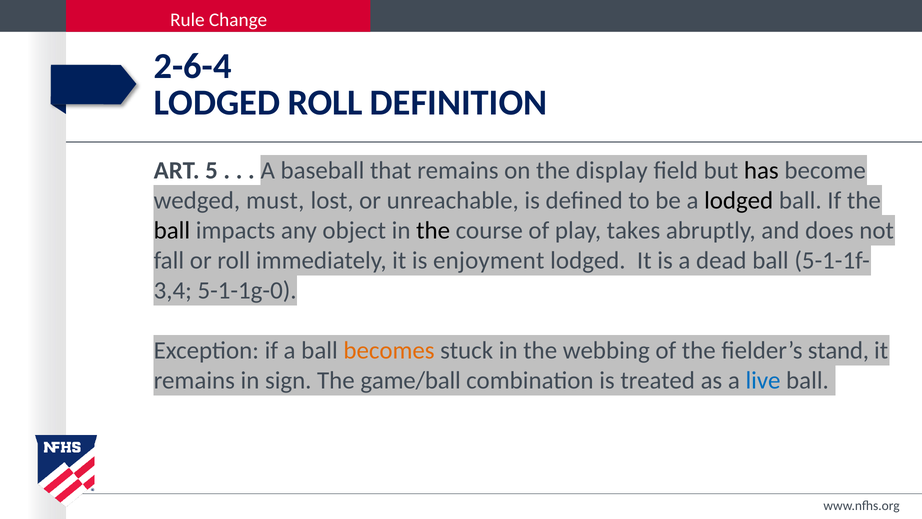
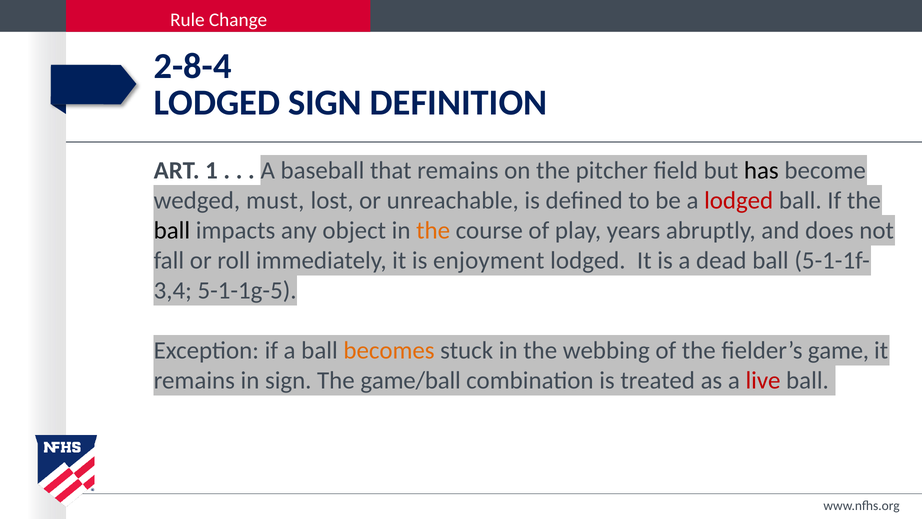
2-6-4: 2-6-4 -> 2-8-4 (193, 66)
LODGED ROLL: ROLL -> SIGN (325, 102)
5: 5 -> 1 (212, 171)
display: display -> pitcher (612, 171)
lodged colour: black -> red (739, 201)
the colour: black -> orange (433, 230)
takes: takes -> years (634, 230)
5-1-1g-0: 5-1-1g-0 -> 5-1-1g-5 (247, 290)
stand: stand -> game (838, 350)
live colour: blue -> red (763, 380)
